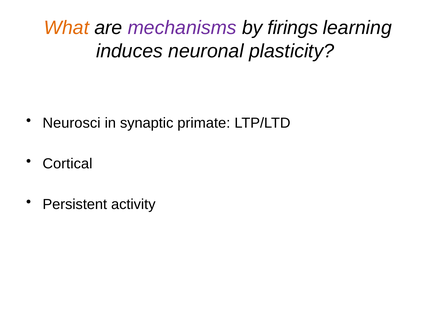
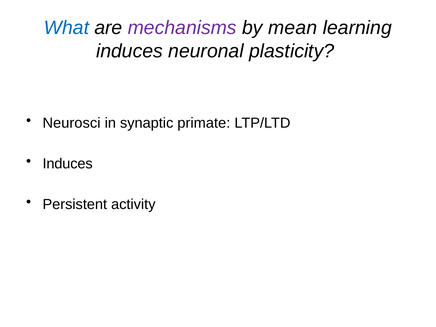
What colour: orange -> blue (66, 28)
firings: firings -> mean (293, 28)
Cortical: Cortical -> Induces (68, 164)
